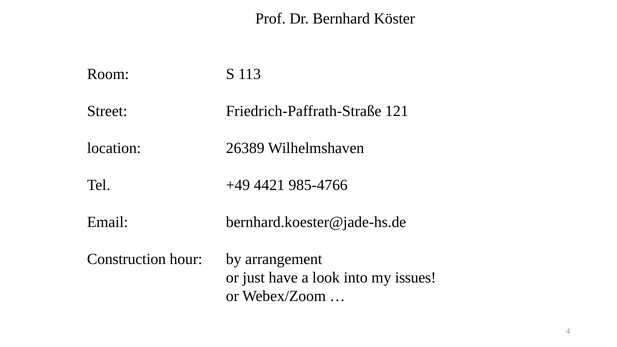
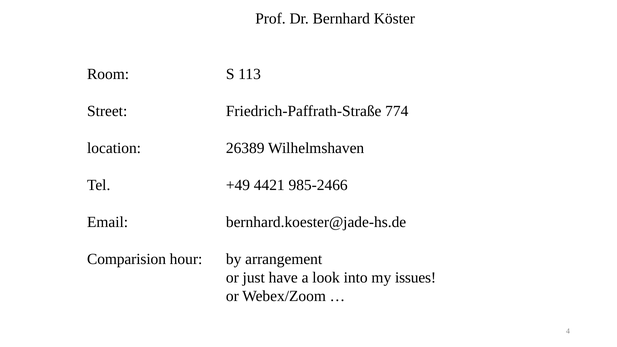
121: 121 -> 774 (397, 111)
985-4766: 985-4766 -> 985-2466 (318, 185)
Construction: Construction -> Comparision (127, 259)
